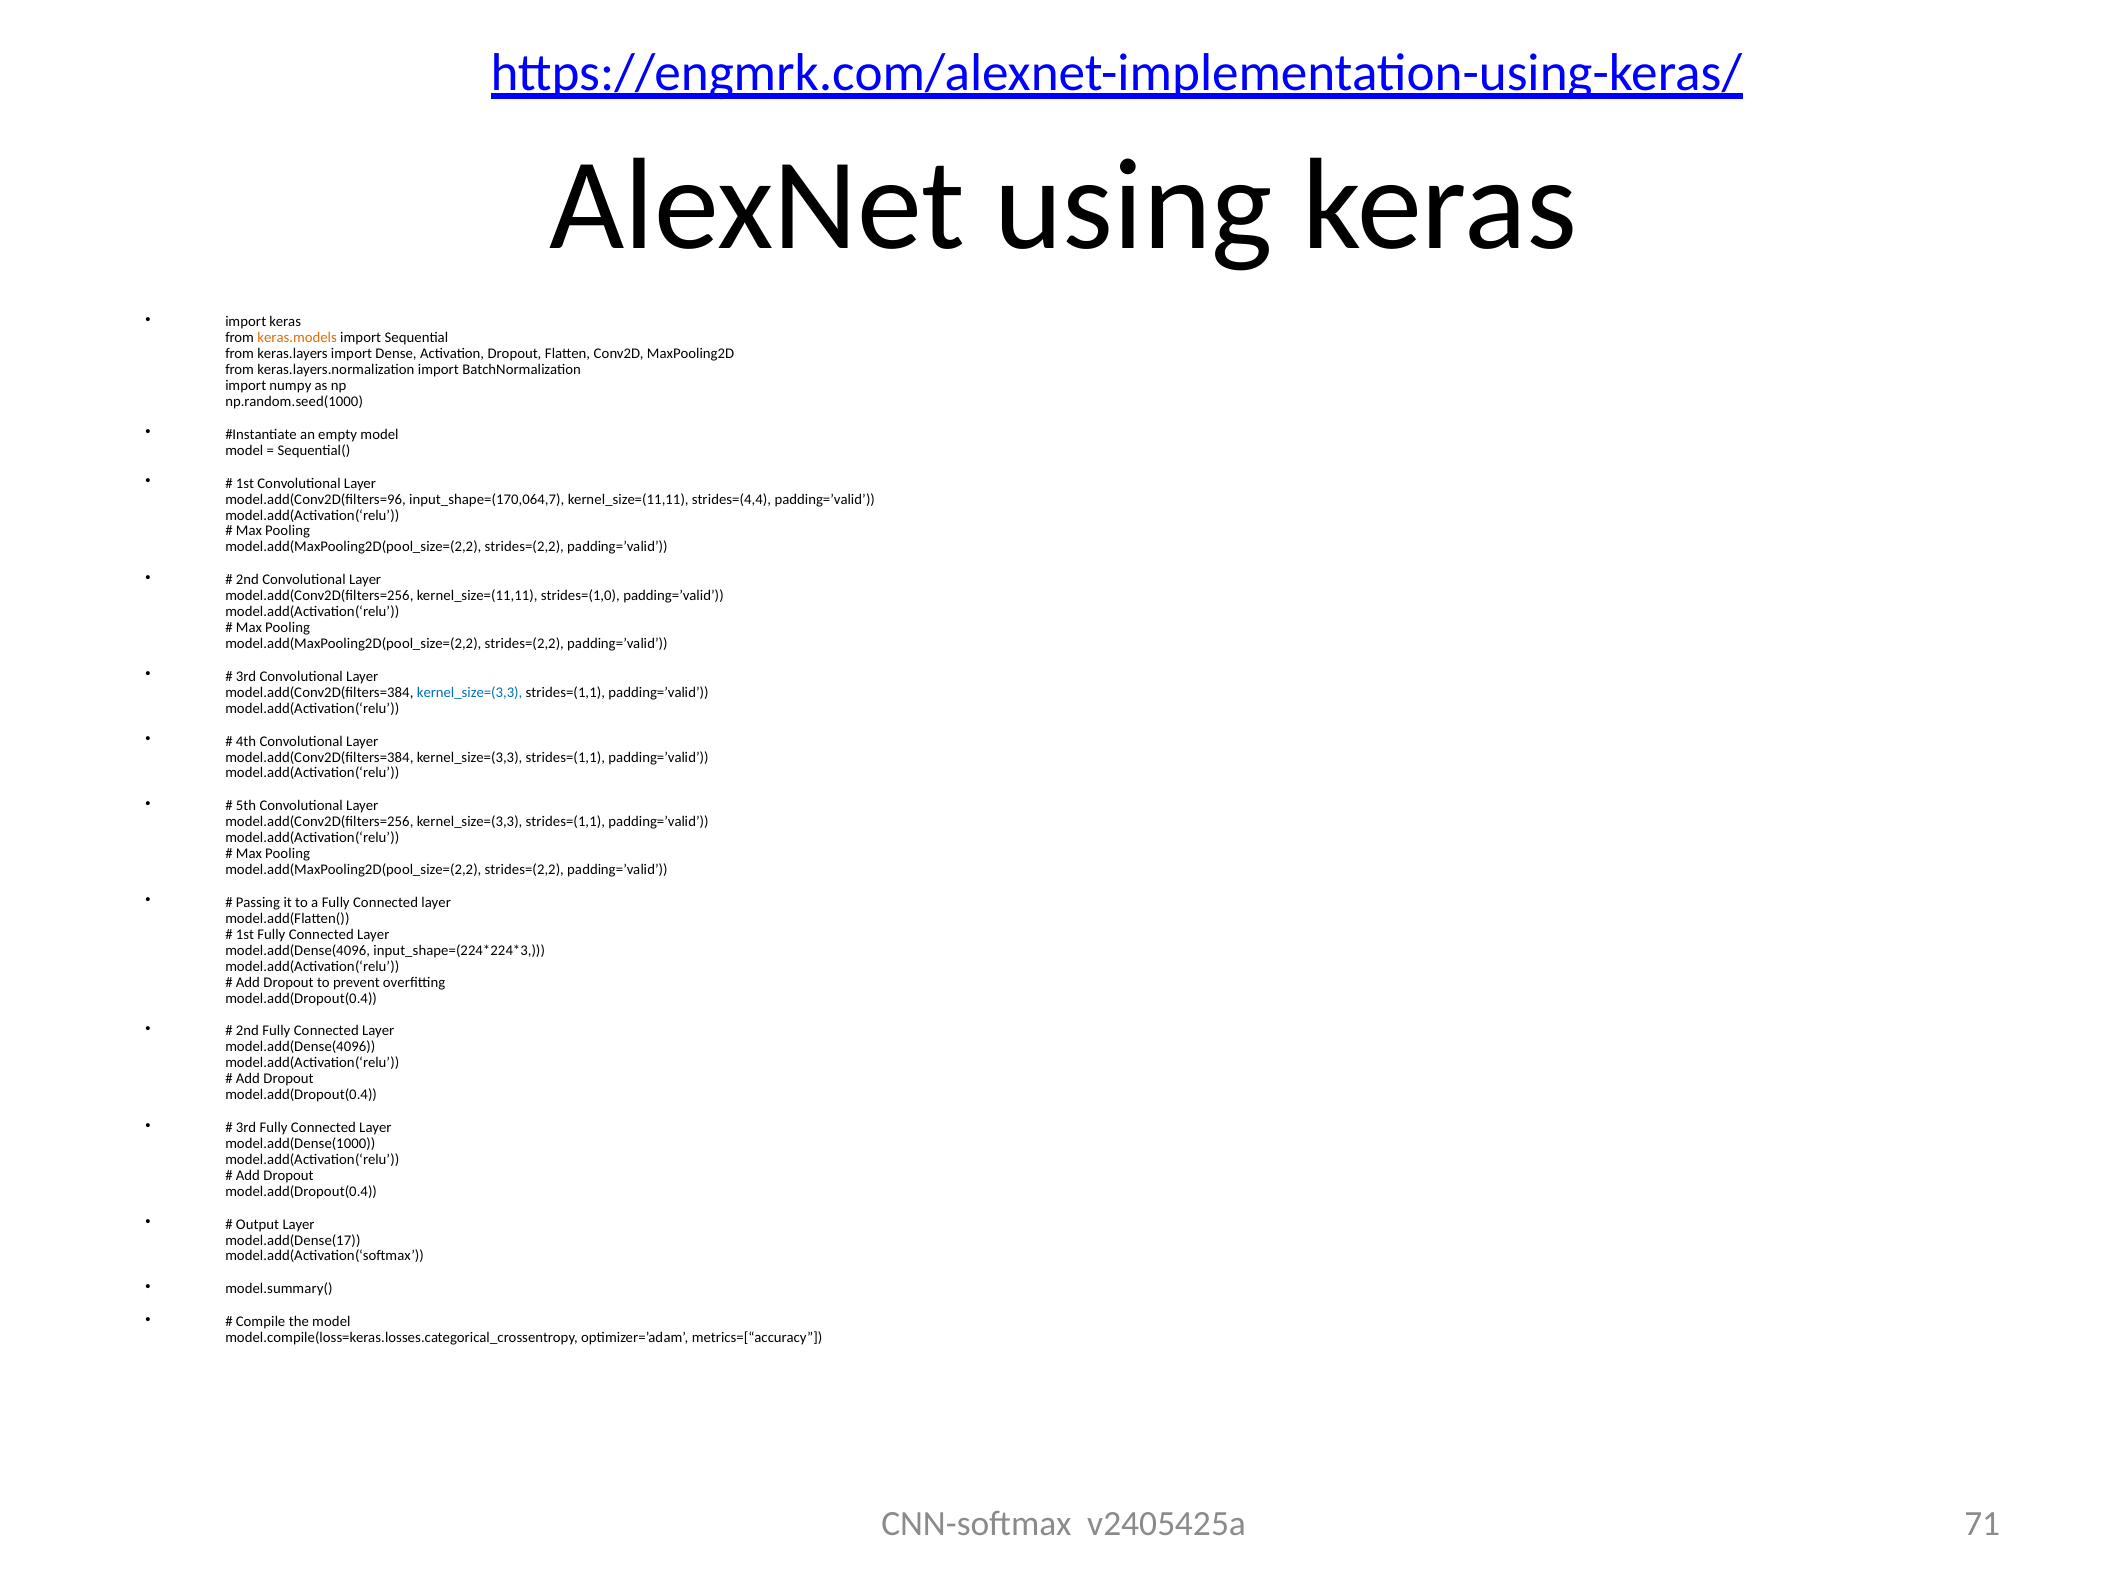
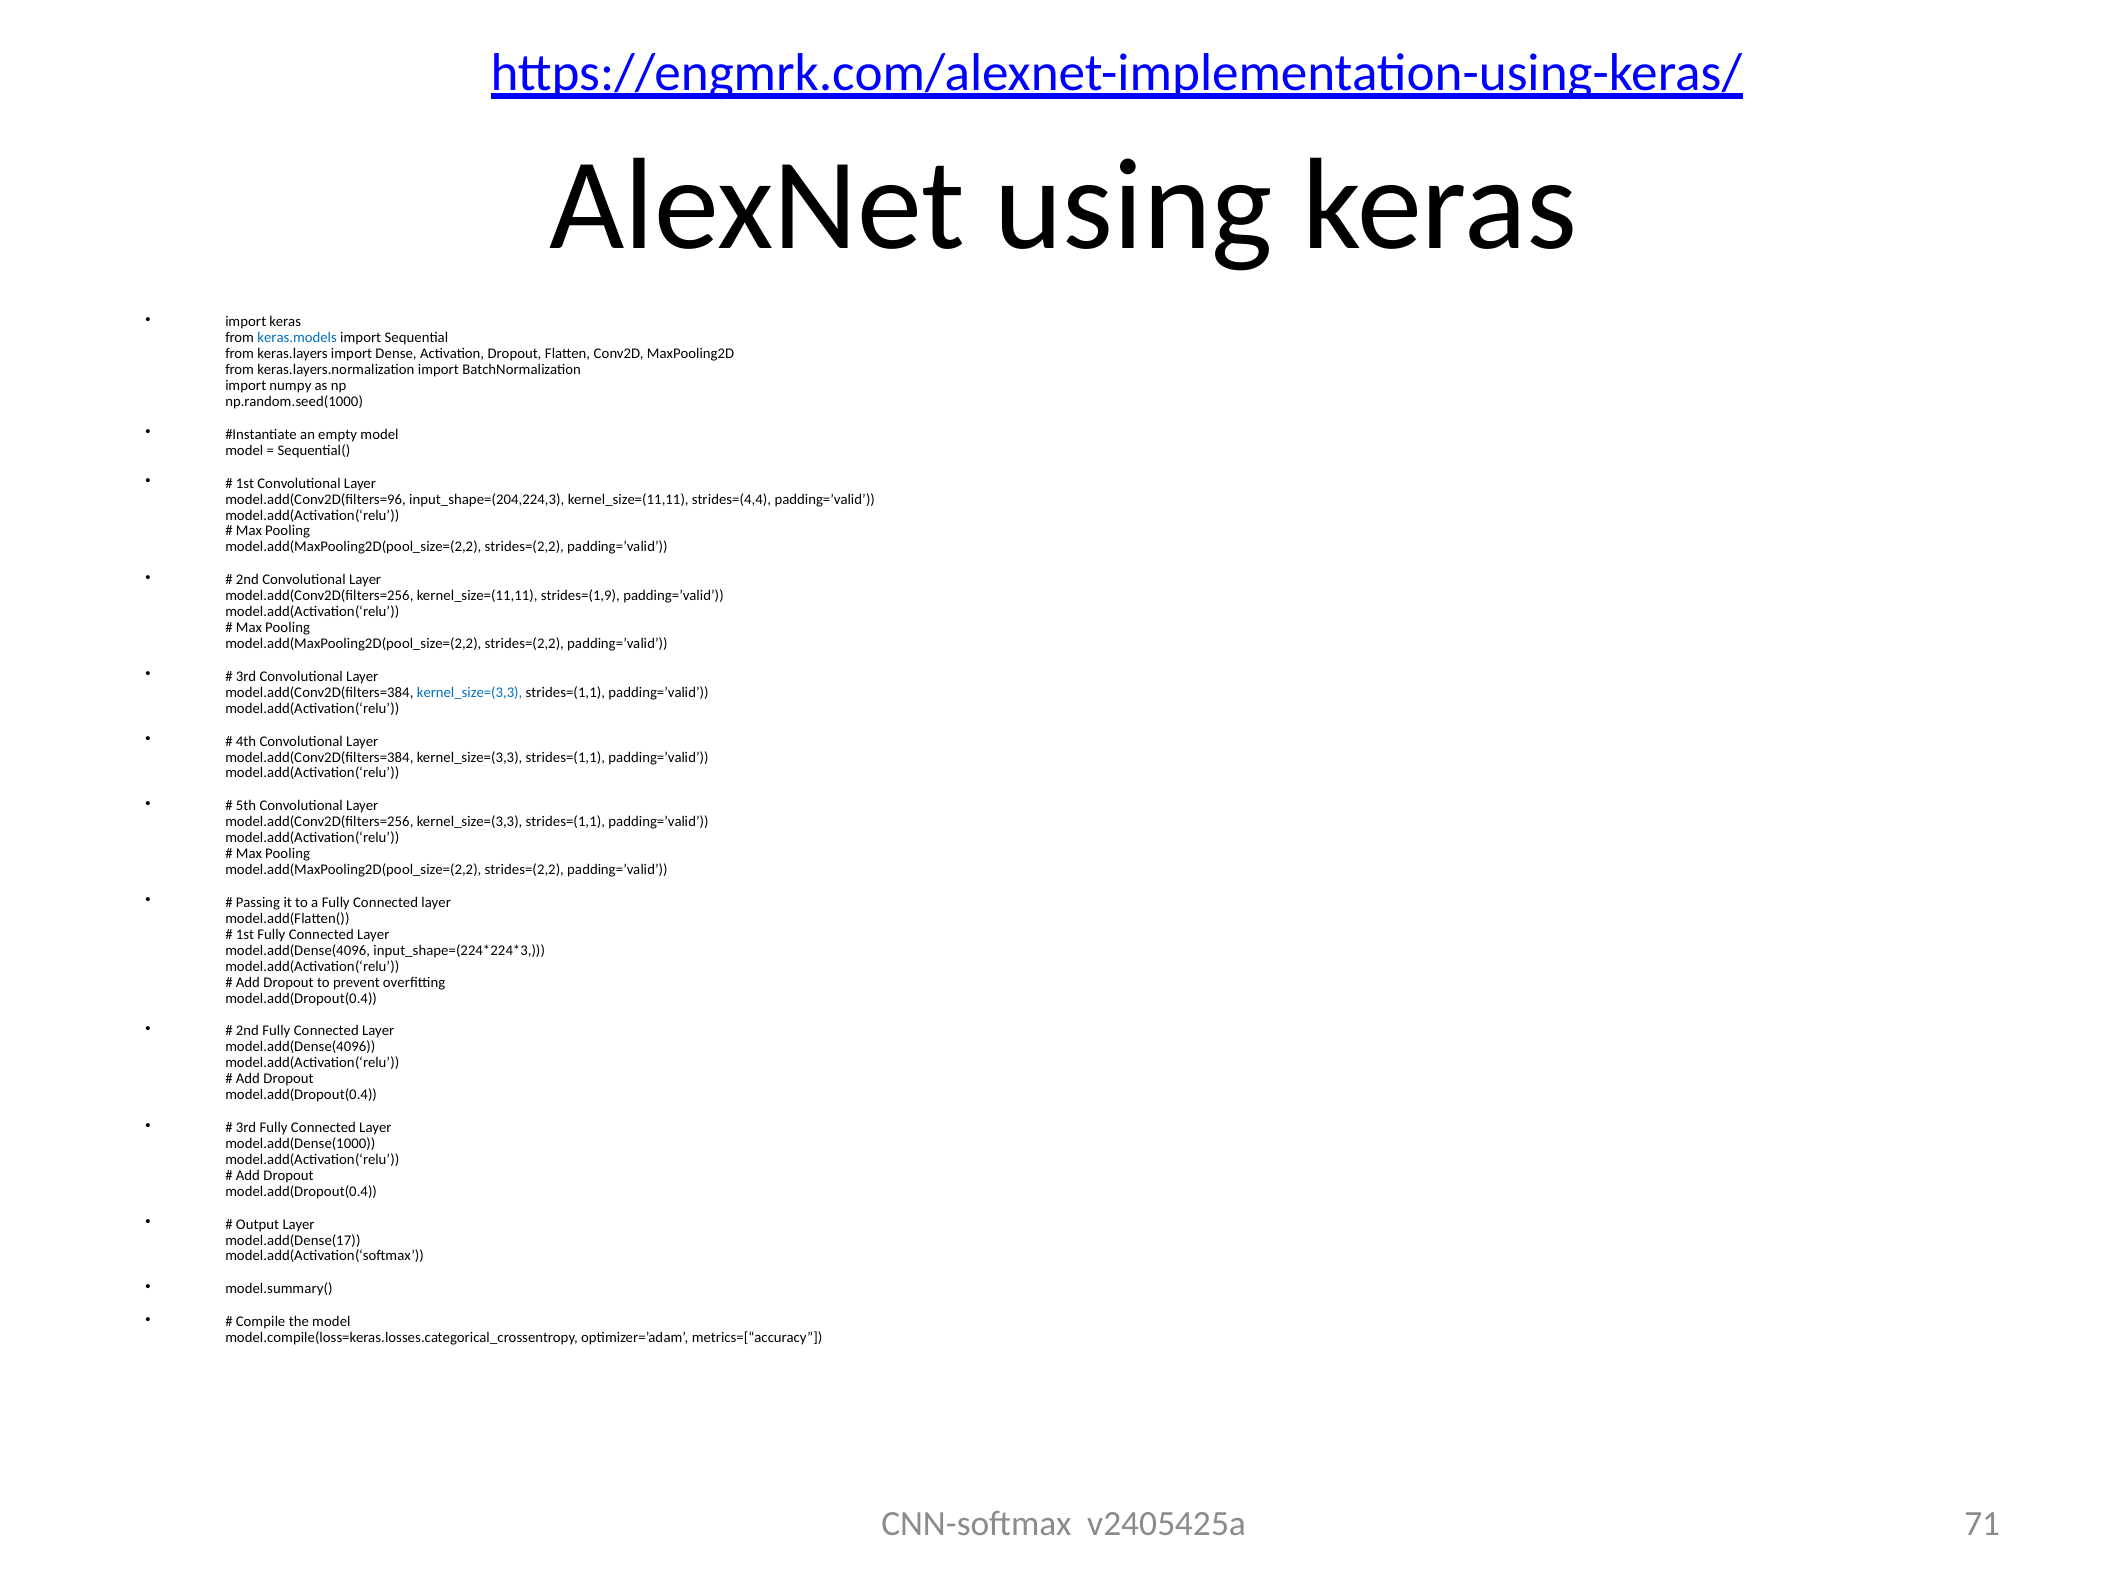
keras.models colour: orange -> blue (297, 338)
input_shape=(170,064,7: input_shape=(170,064,7 -> input_shape=(204,224,3 (487, 499)
strides=(1,0: strides=(1,0 -> strides=(1,9 (580, 596)
